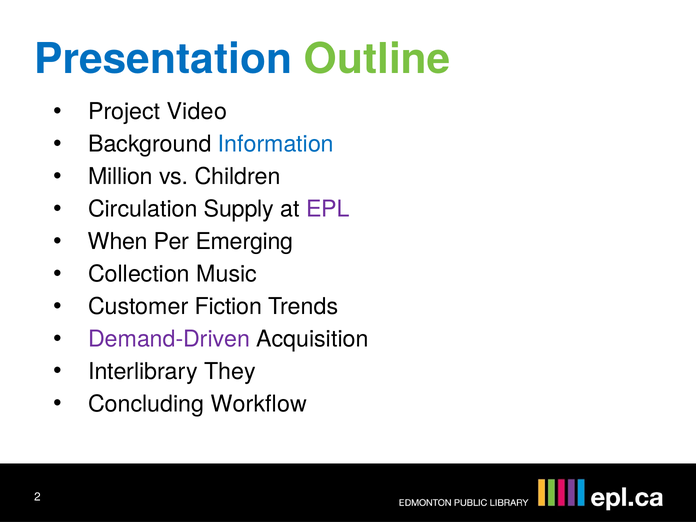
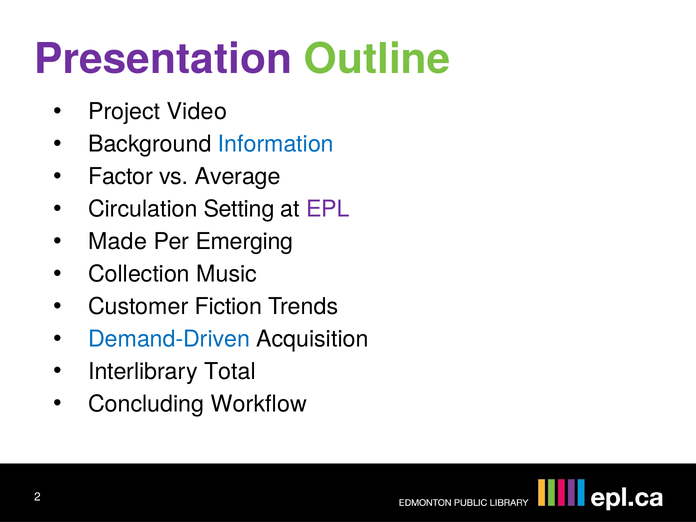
Presentation colour: blue -> purple (163, 59)
Million: Million -> Factor (120, 177)
Children: Children -> Average (238, 177)
Supply: Supply -> Setting (239, 209)
When: When -> Made (118, 242)
Demand-Driven colour: purple -> blue (169, 339)
They: They -> Total (230, 372)
